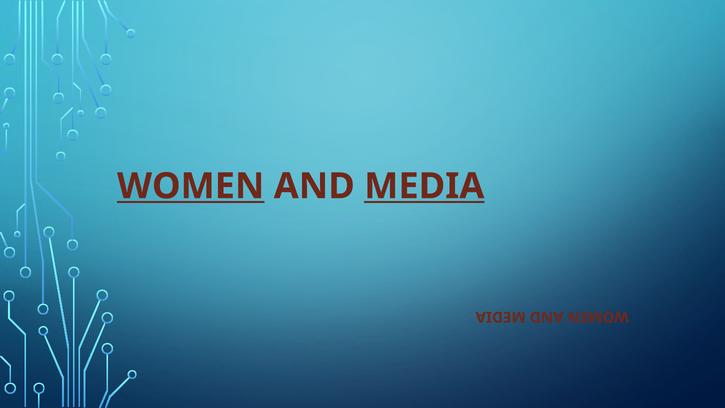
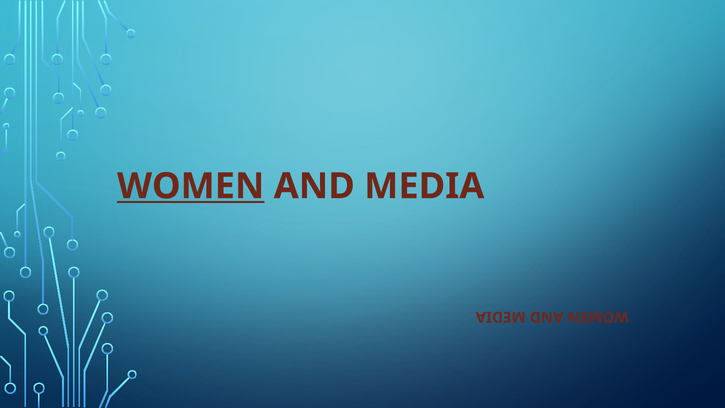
MEDIA underline: present -> none (424, 186)
